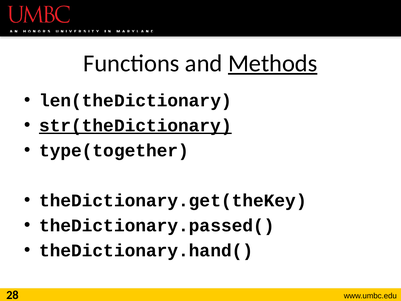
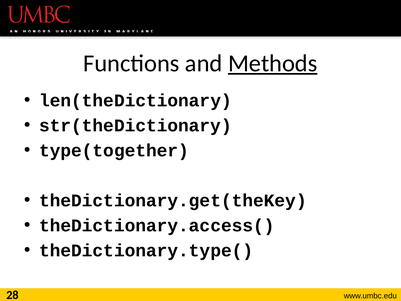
str(theDictionary underline: present -> none (135, 126)
theDictionary.passed(: theDictionary.passed( -> theDictionary.access( (157, 225)
theDictionary.hand(: theDictionary.hand( -> theDictionary.type( (146, 250)
